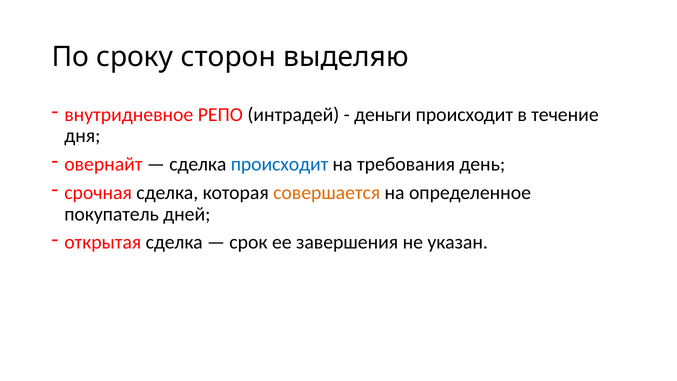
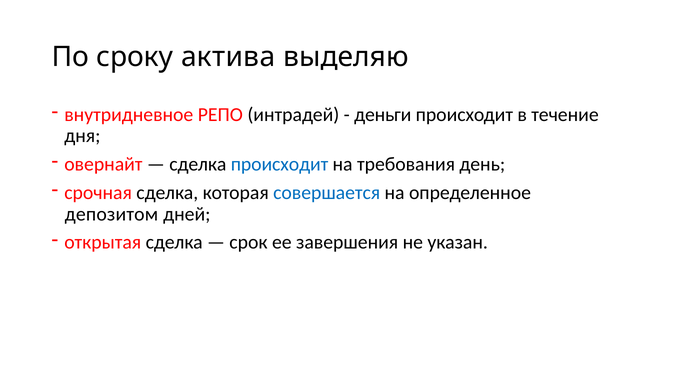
сторон: сторон -> актива (228, 57)
совершается colour: orange -> blue (327, 193)
покупатель: покупатель -> депозитом (111, 214)
